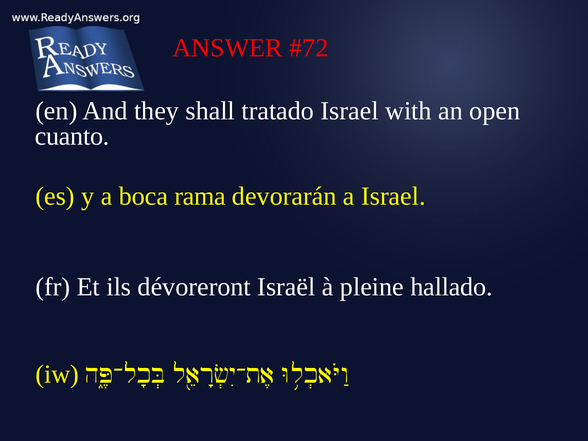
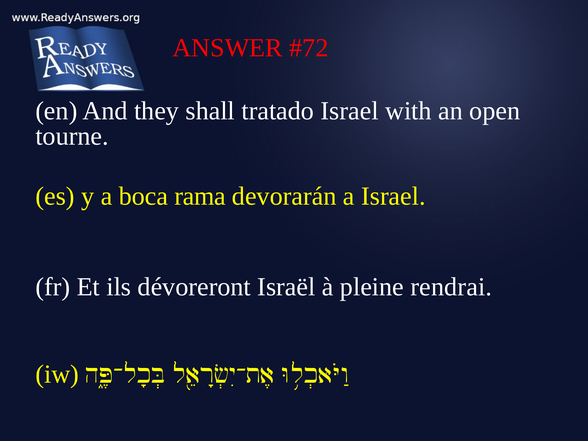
cuanto: cuanto -> tourne (72, 136)
hallado: hallado -> rendrai (451, 287)
